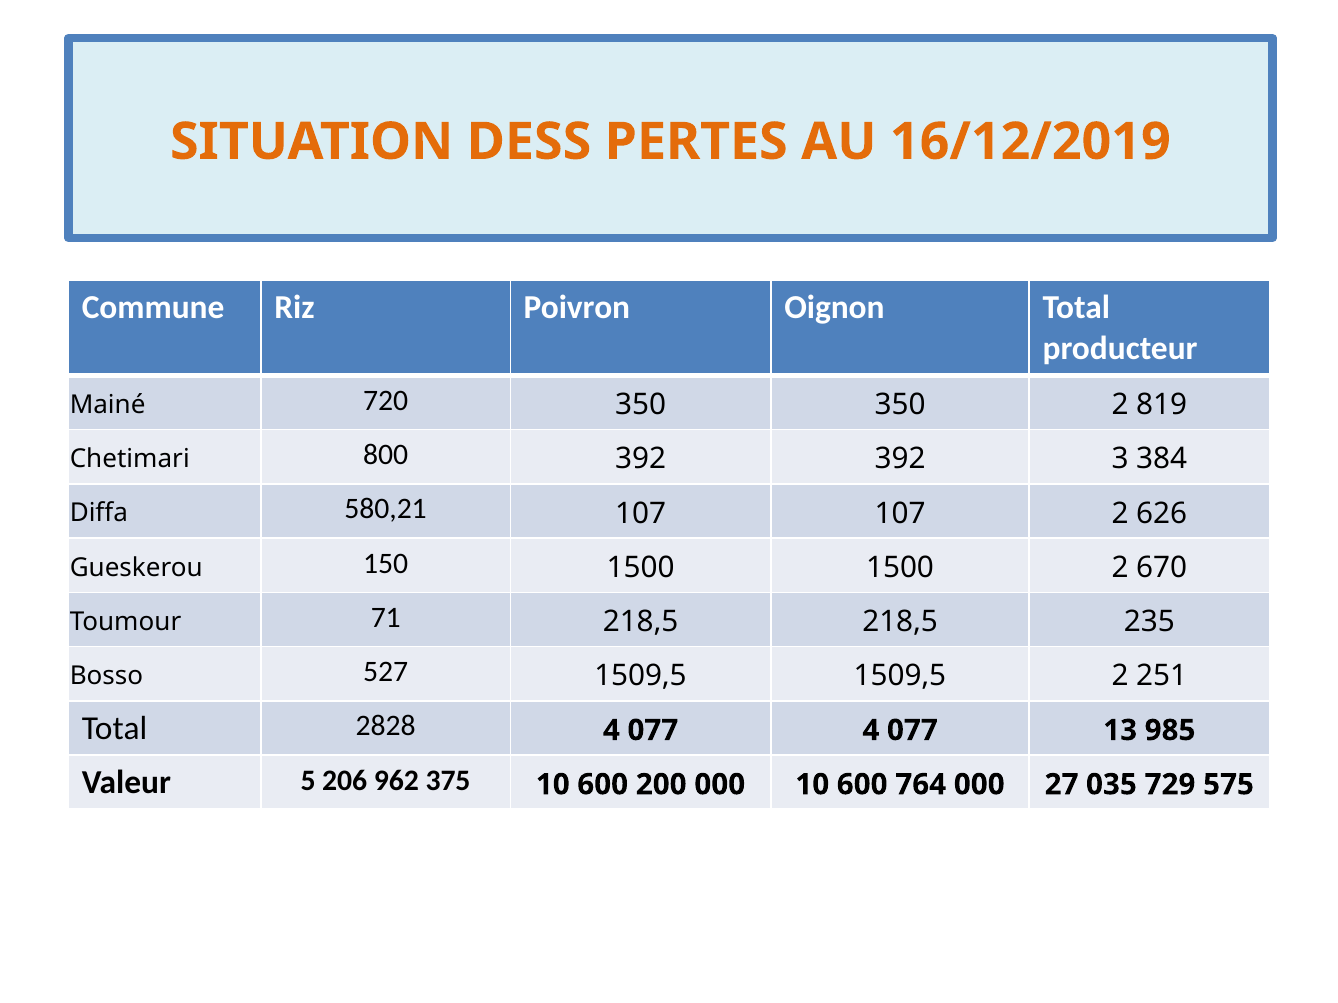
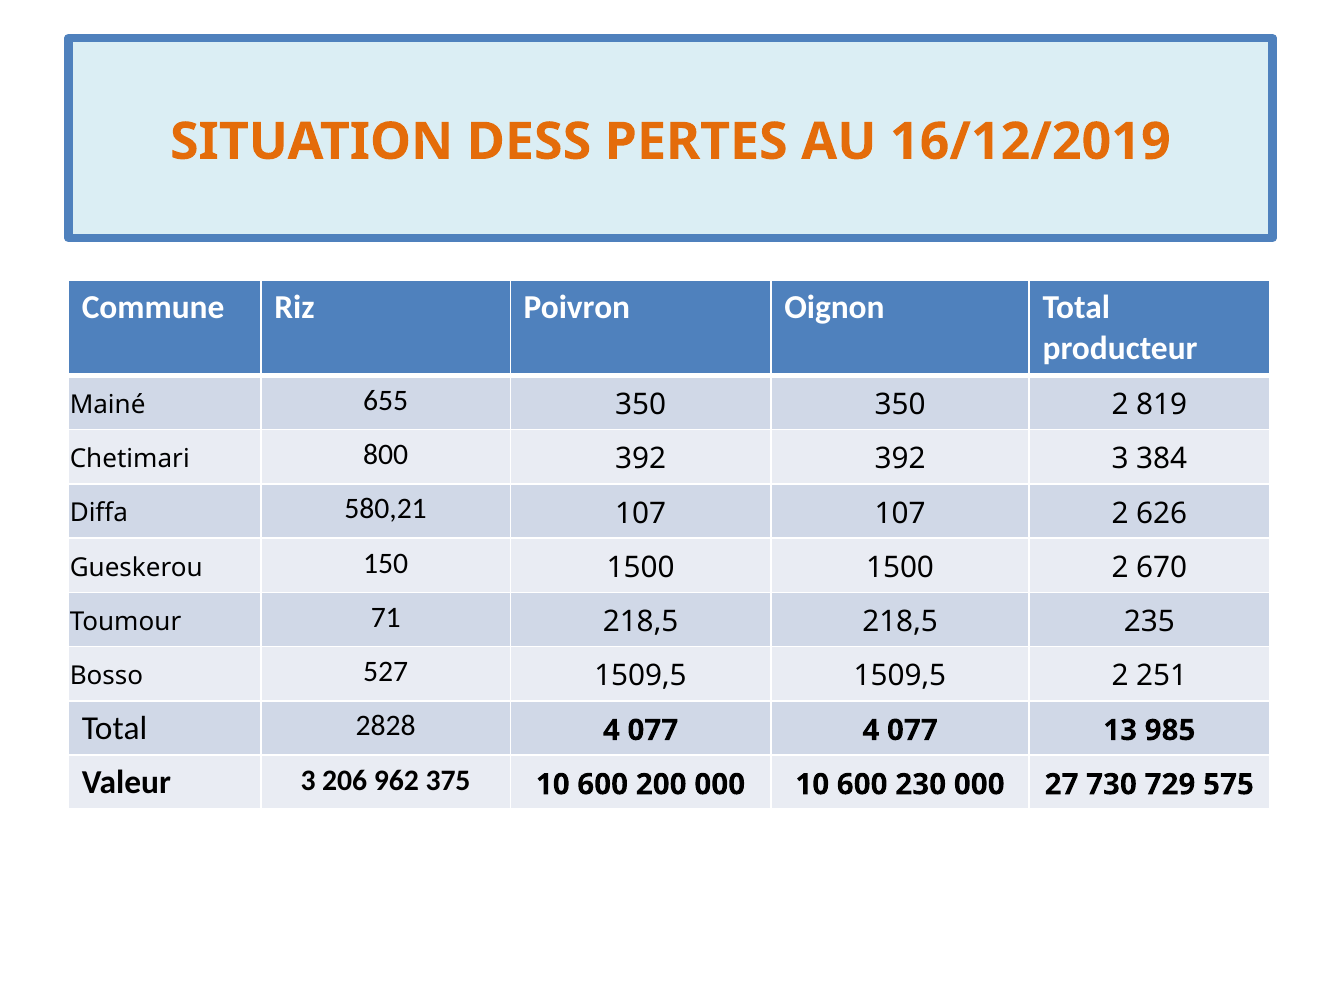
720: 720 -> 655 (386, 401)
Valeur 5: 5 -> 3 (308, 781)
764: 764 -> 230 (921, 785)
035: 035 -> 730 (1111, 785)
